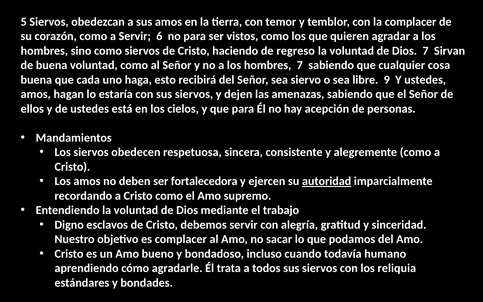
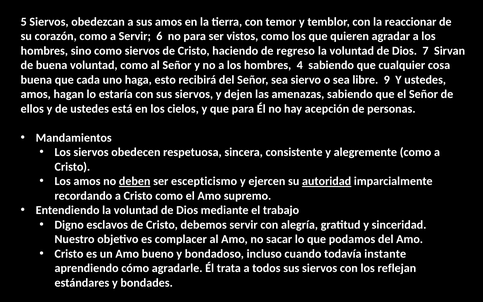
la complacer: complacer -> reaccionar (411, 22)
hombres 7: 7 -> 4 (300, 65)
deben underline: none -> present (135, 181)
fortalecedora: fortalecedora -> escepticismo (204, 181)
humano: humano -> instante (385, 254)
reliquia: reliquia -> reflejan (397, 268)
